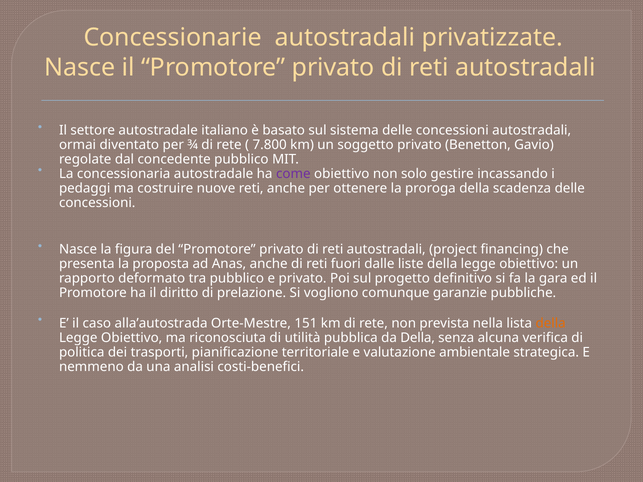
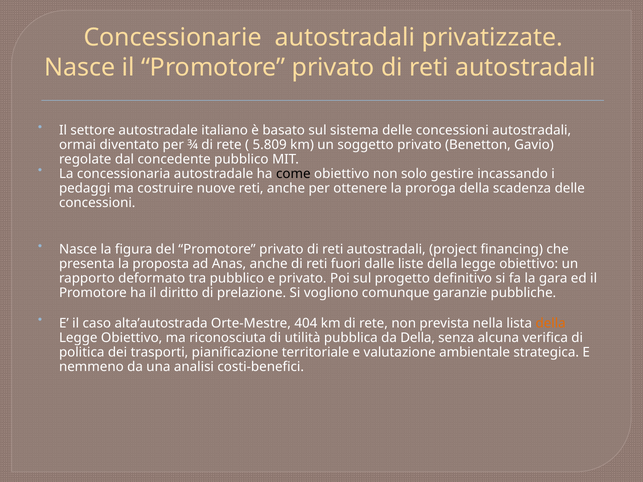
7.800: 7.800 -> 5.809 (270, 145)
come colour: purple -> black (293, 174)
alla’autostrada: alla’autostrada -> alta’autostrada (161, 324)
151: 151 -> 404 (306, 324)
